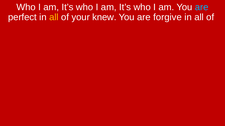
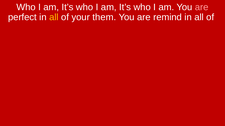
are colour: light blue -> pink (202, 7)
knew: knew -> them (104, 17)
forgive: forgive -> remind (168, 17)
